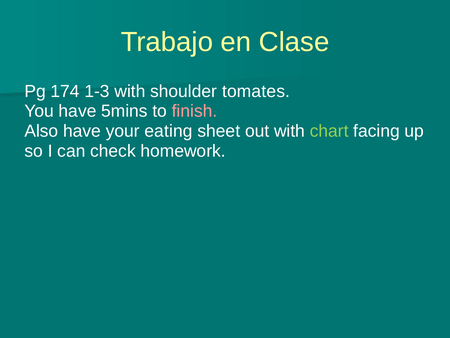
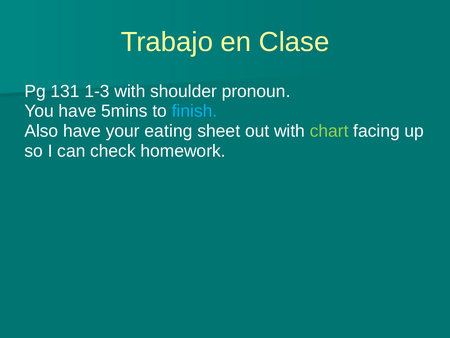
174: 174 -> 131 (65, 91)
tomates: tomates -> pronoun (256, 91)
finish colour: pink -> light blue (195, 111)
